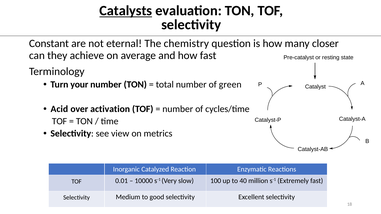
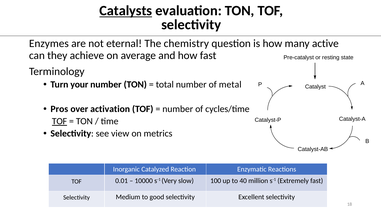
Constant: Constant -> Enzymes (49, 44)
closer: closer -> active (325, 44)
green: green -> metal (230, 85)
Acid: Acid -> Pros (59, 109)
TOF underline: none -> present (59, 121)
